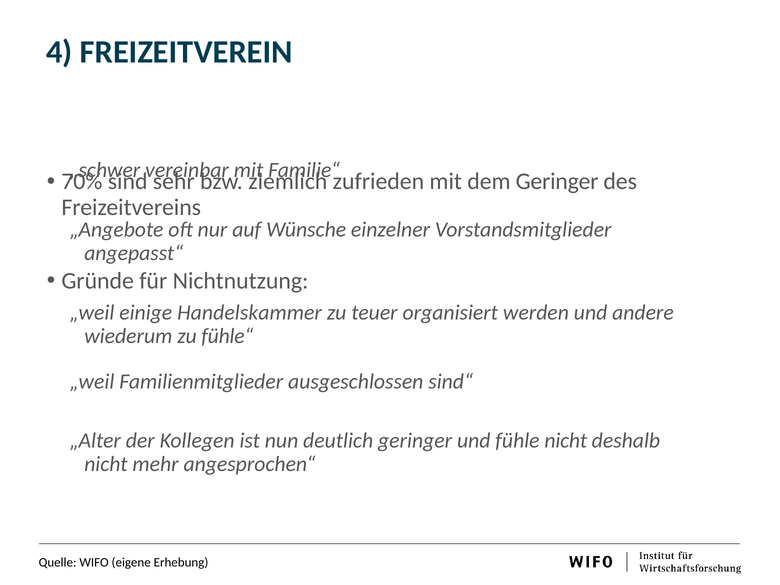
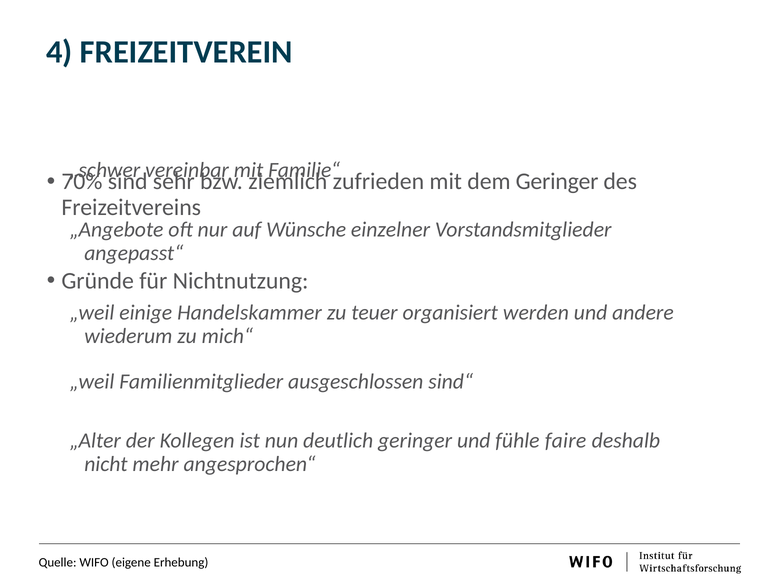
fühle“: fühle“ -> mich“ (227, 336)
fühle nicht: nicht -> faire (566, 441)
